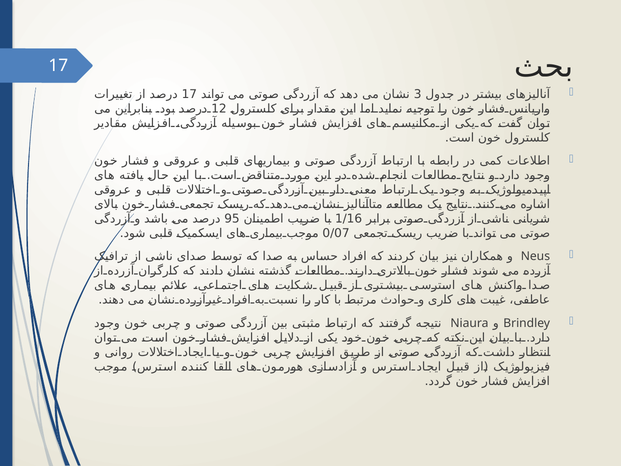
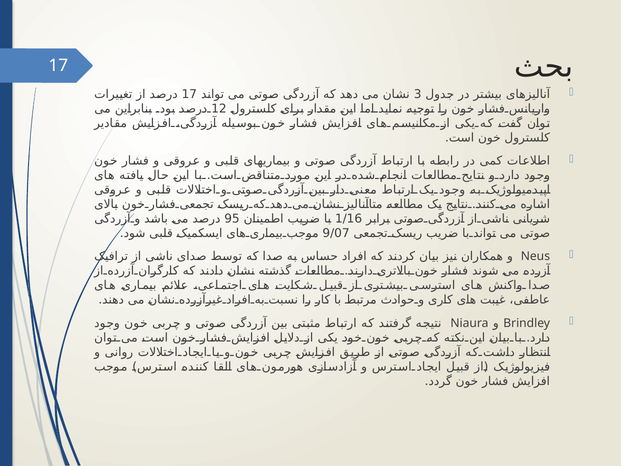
0/07: 0/07 -> 9/07 (336, 233)
